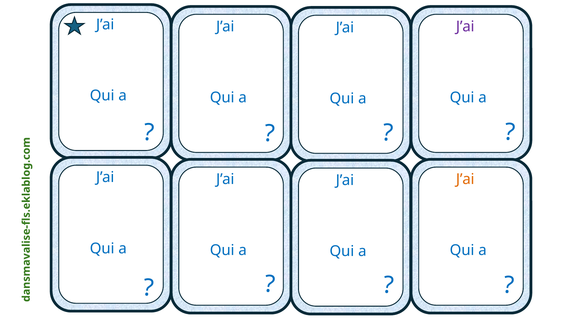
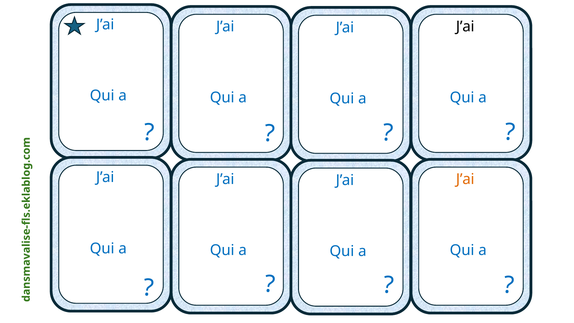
J’ai colour: purple -> black (465, 26)
